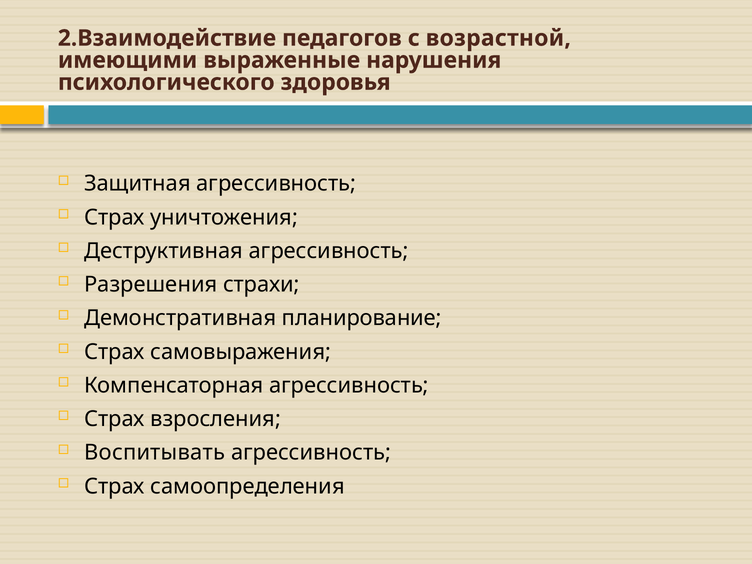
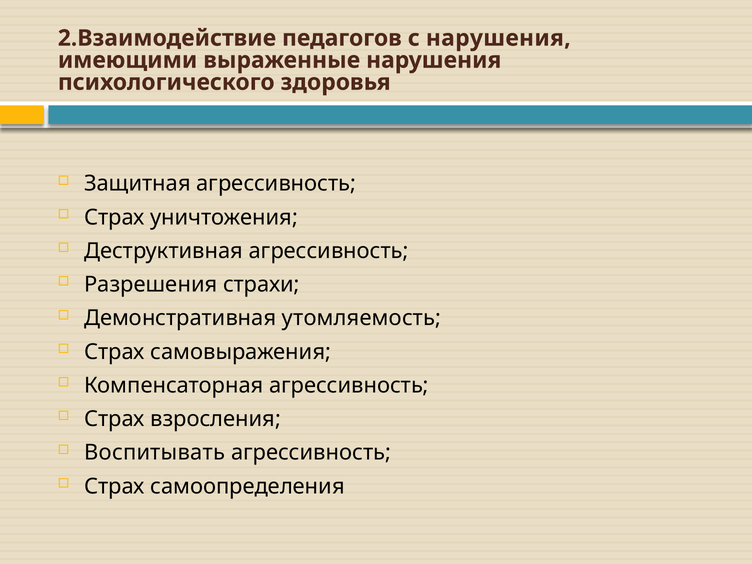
с возрастной: возрастной -> нарушения (498, 38)
планирование: планирование -> утомляемость (362, 318)
